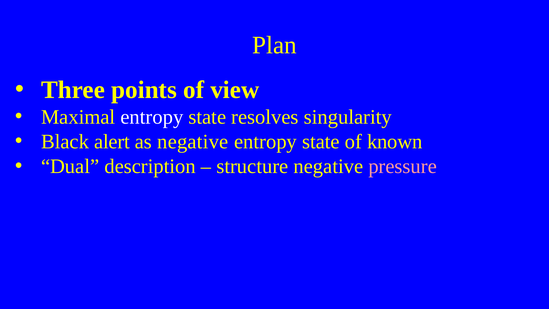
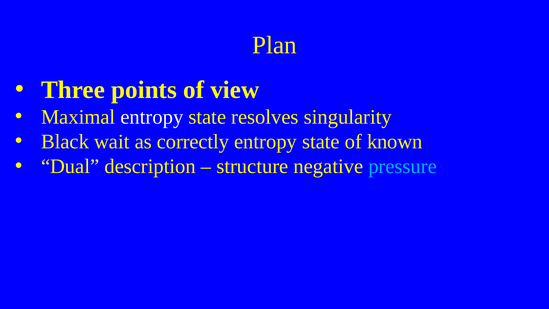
alert: alert -> wait (112, 142)
as negative: negative -> correctly (193, 142)
pressure colour: pink -> light blue (403, 166)
